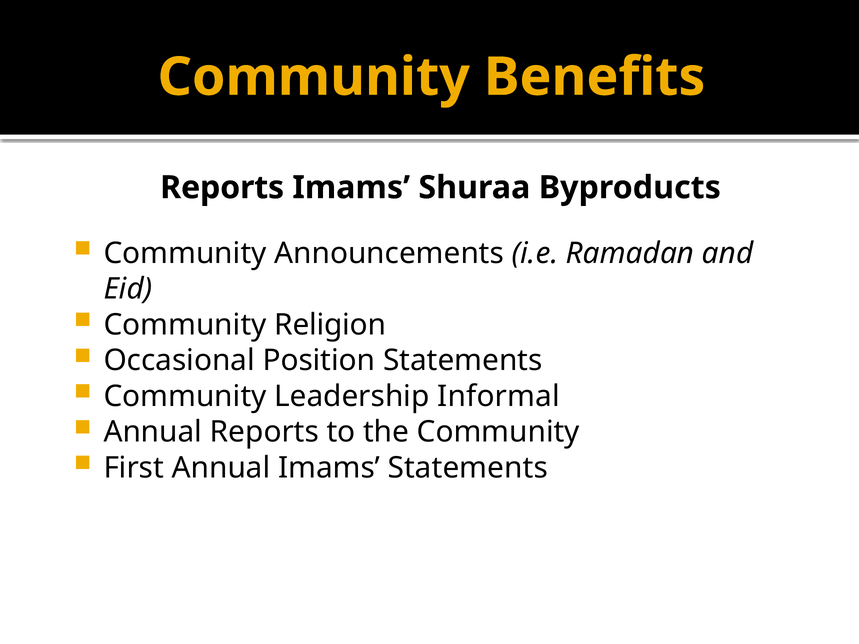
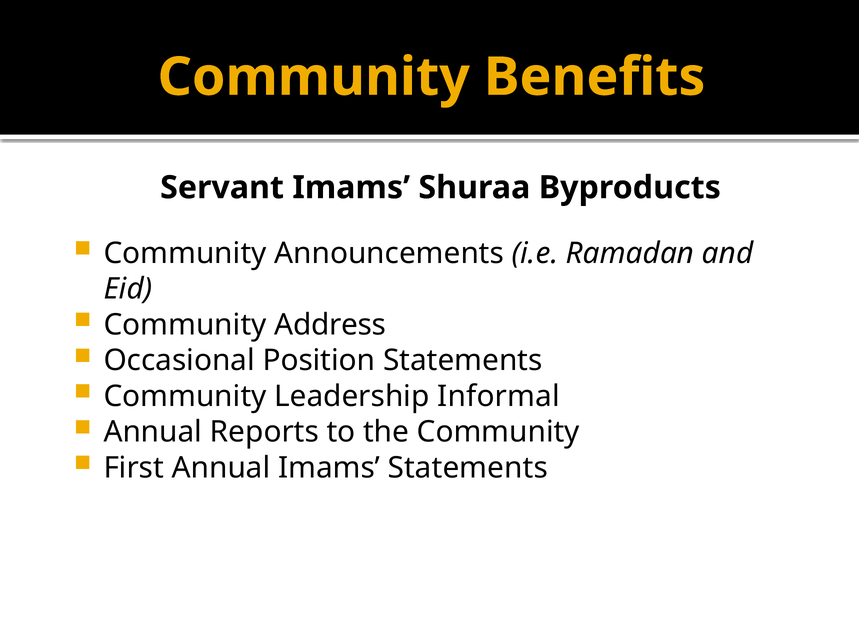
Reports: Reports -> Servant (222, 188)
Religion: Religion -> Address (330, 325)
